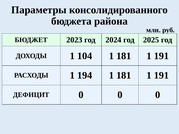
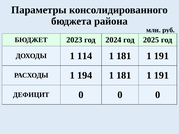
104: 104 -> 114 (85, 56)
